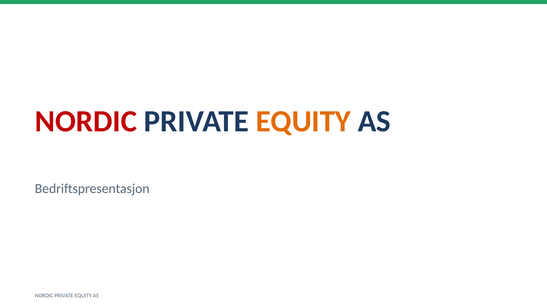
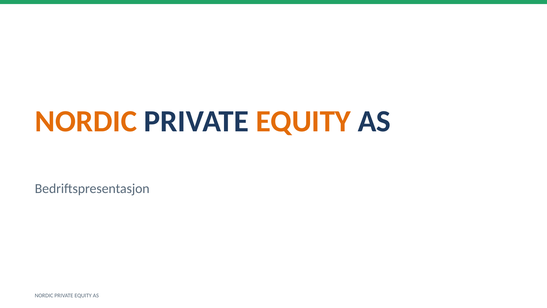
NORDIC colour: red -> orange (86, 121)
